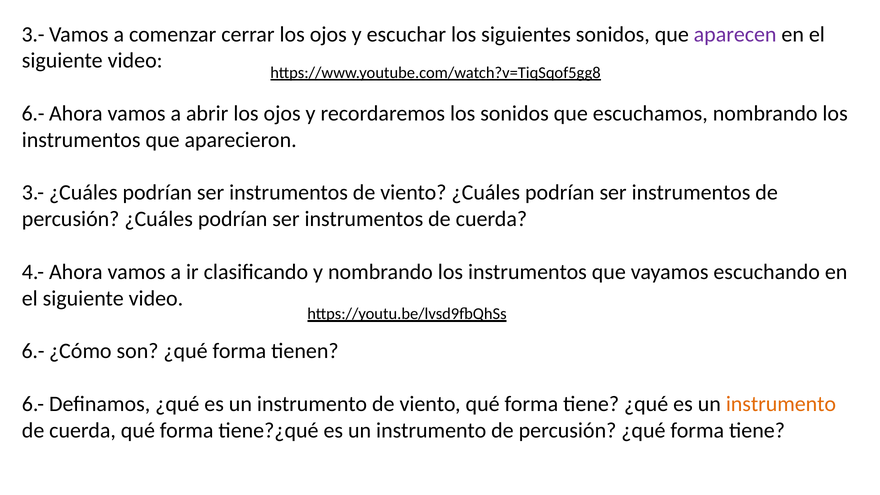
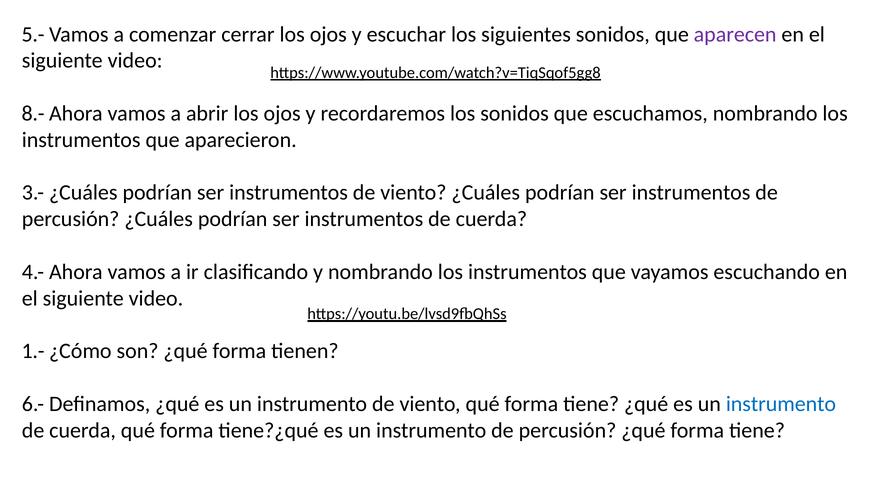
3.-: 3.- -> 5.- (33, 34)
6.-: 6.- -> 8.- (33, 114)
6.-: 6.- -> 1.- (33, 351)
instrumento colour: orange -> blue (781, 404)
